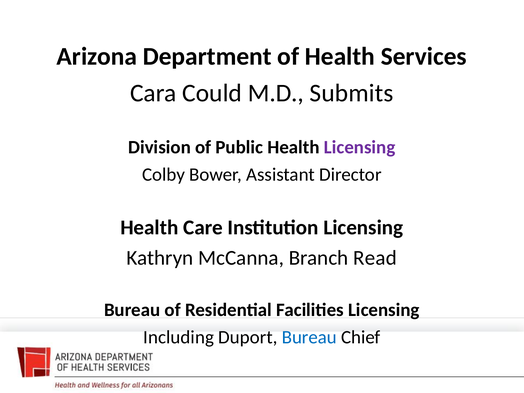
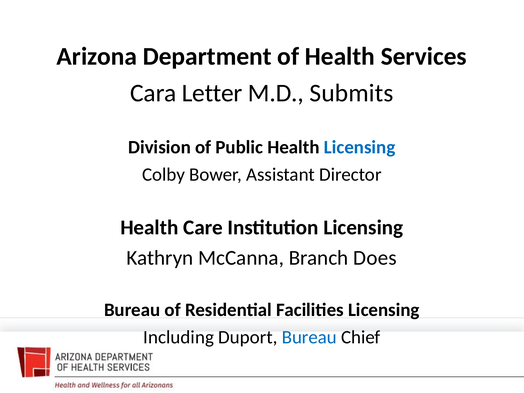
Could: Could -> Letter (212, 93)
Licensing colour: purple -> blue (360, 147)
Read: Read -> Does (375, 258)
